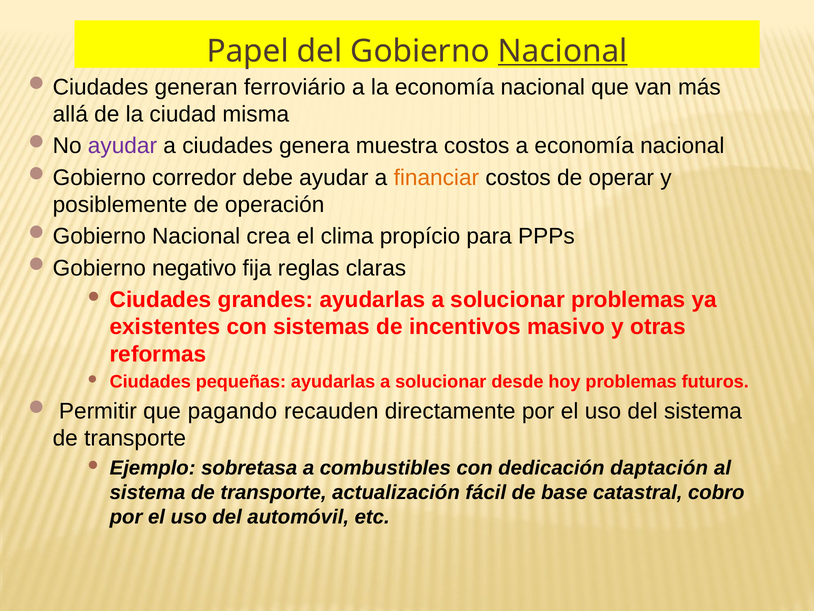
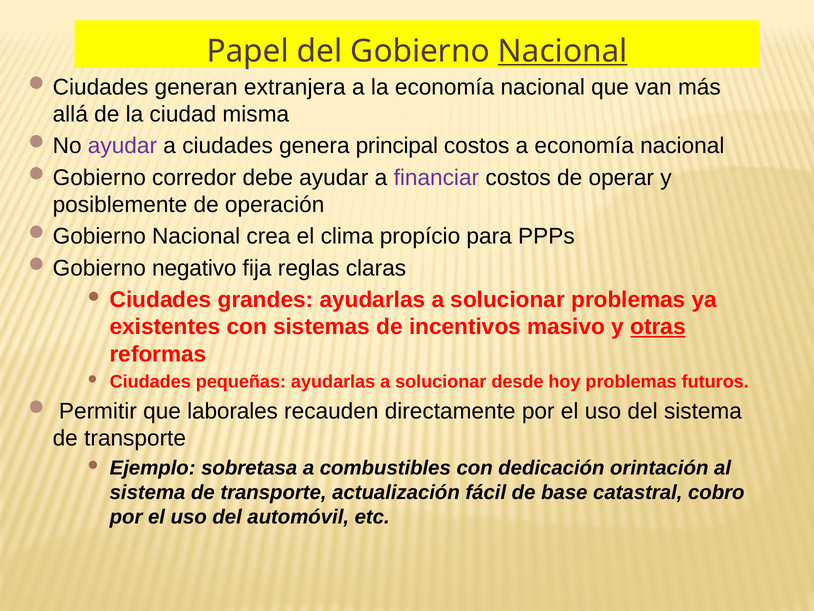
ferroviário: ferroviário -> extranjera (295, 87)
muestra: muestra -> principal (397, 146)
financiar colour: orange -> purple (436, 177)
otras underline: none -> present (658, 327)
pagando: pagando -> laborales (233, 411)
daptación: daptación -> orintación (659, 468)
